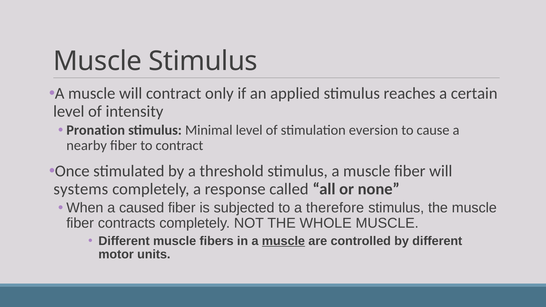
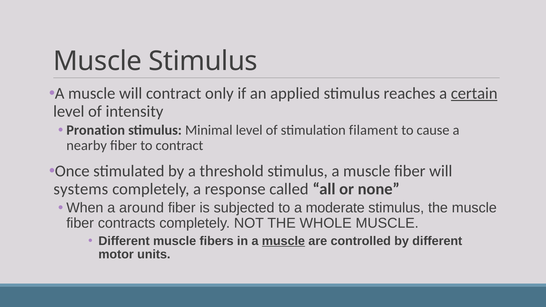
certain underline: none -> present (474, 94)
eversion: eversion -> filament (373, 130)
caused: caused -> around (142, 208)
therefore: therefore -> moderate (335, 208)
